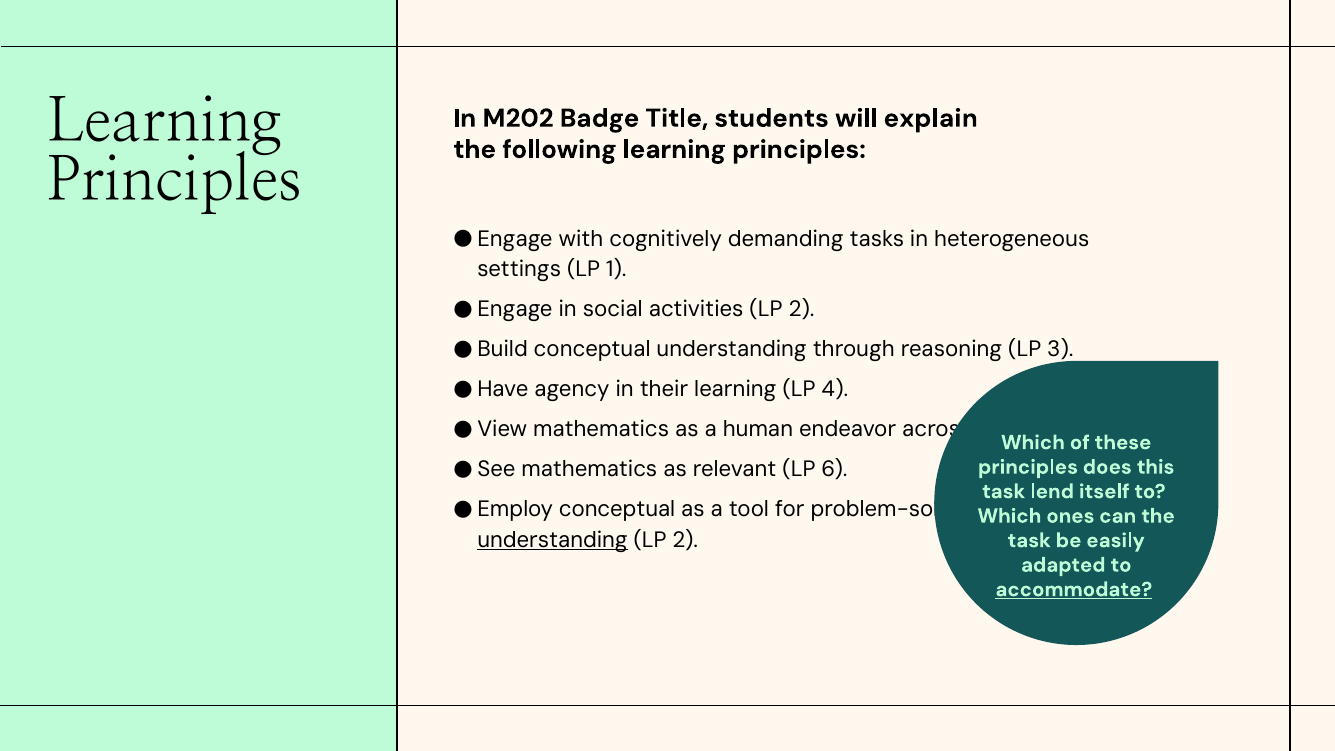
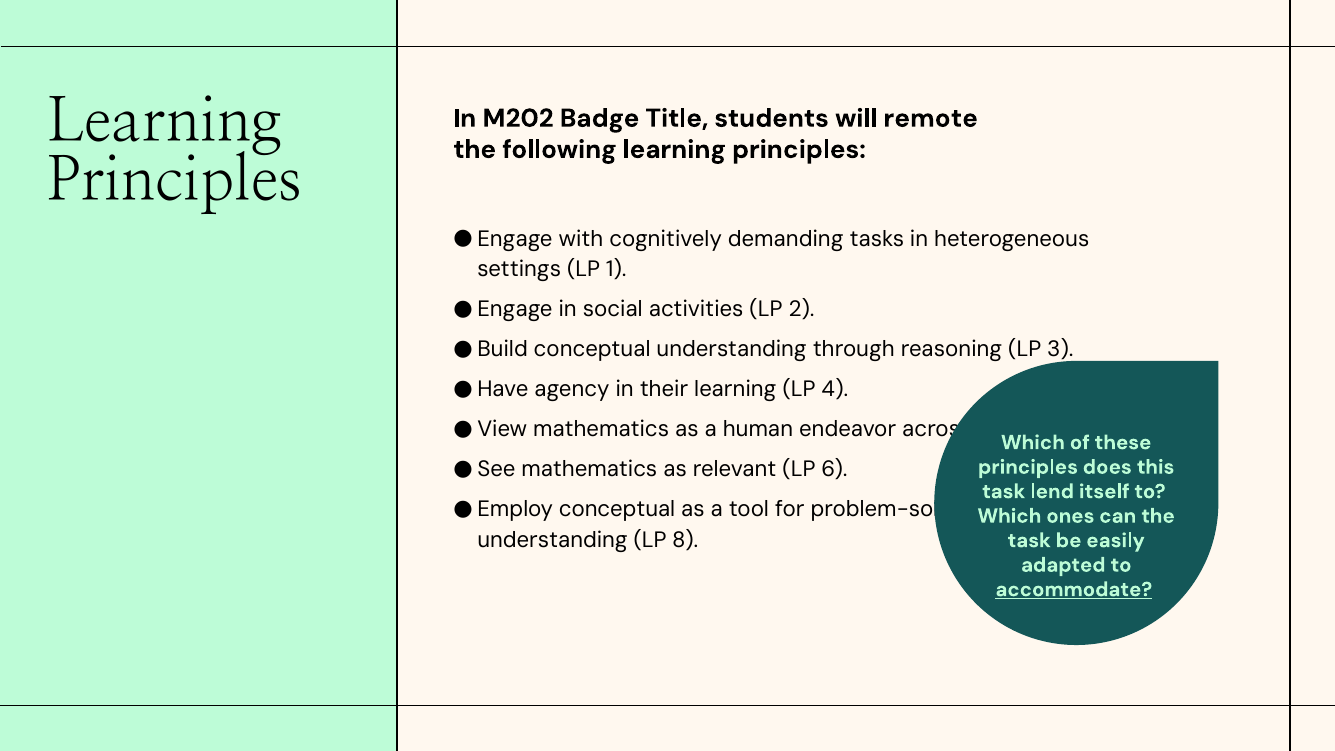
explain: explain -> remote (931, 118)
understanding underline: present -> none (553, 540)
2: 2 -> 8 (685, 540)
